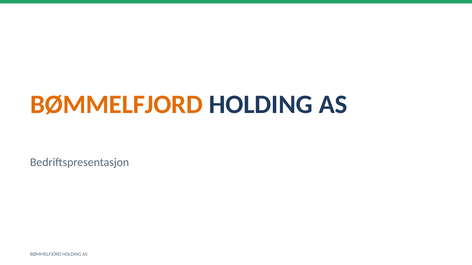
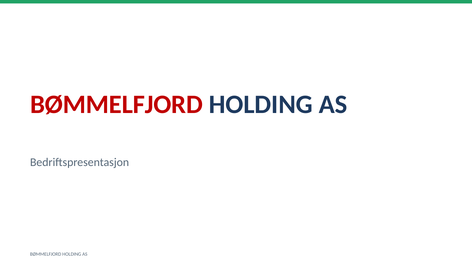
BØMMELFJORD colour: orange -> red (116, 105)
